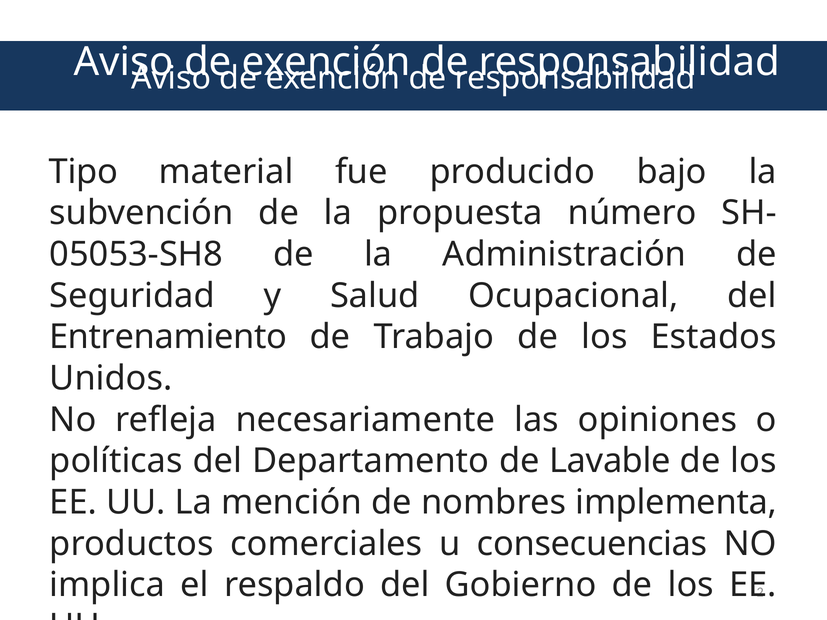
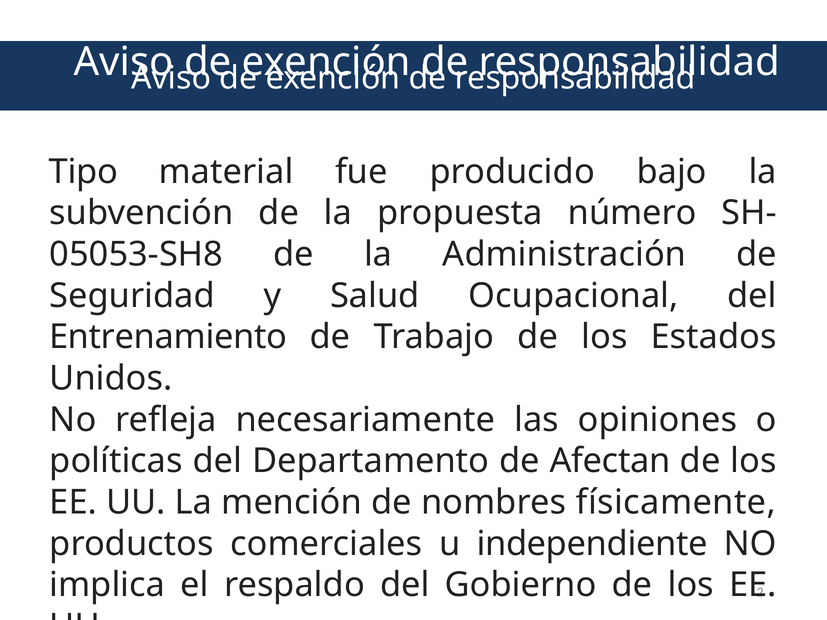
Lavable: Lavable -> Afectan (610, 461)
implementa: implementa -> físicamente (676, 503)
consecuencias: consecuencias -> independiente (592, 544)
